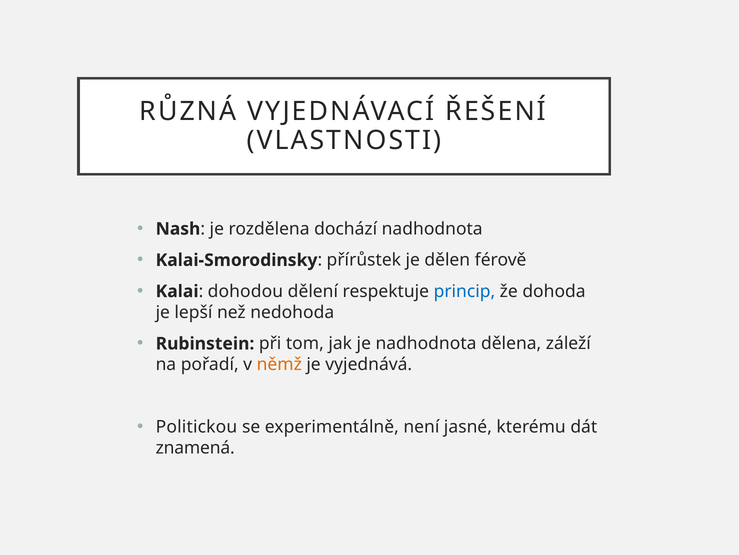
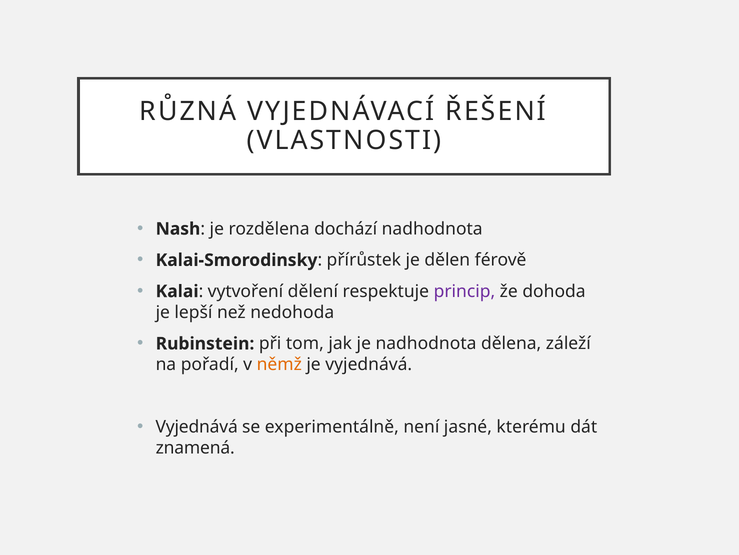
dohodou: dohodou -> vytvoření (245, 291)
princip colour: blue -> purple (464, 291)
Politickou: Politickou -> Vyjednává (197, 427)
